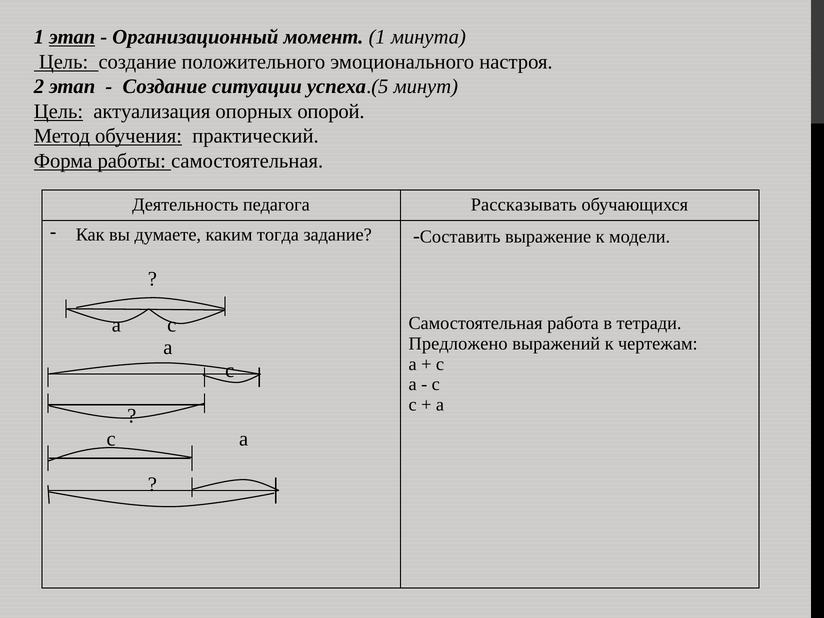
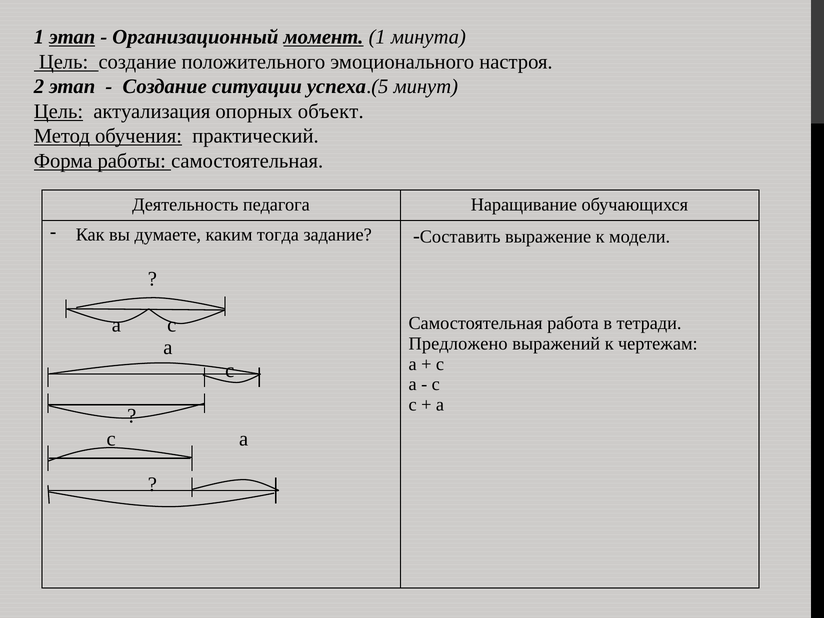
момент underline: none -> present (323, 37)
опорой: опорой -> объект (331, 111)
Рассказывать: Рассказывать -> Наращивание (524, 205)
